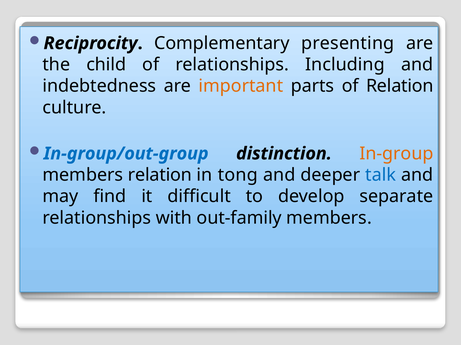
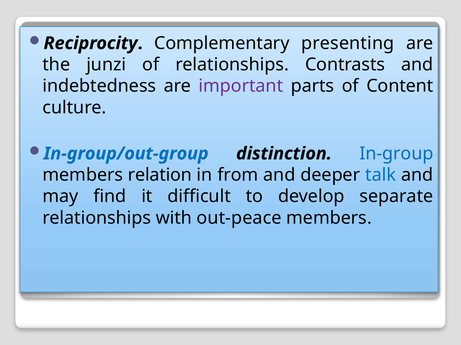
child: child -> junzi (106, 65)
Including: Including -> Contrasts (345, 65)
important colour: orange -> purple (241, 86)
of Relation: Relation -> Content (400, 86)
In-group colour: orange -> blue (397, 154)
tong: tong -> from (238, 175)
out-family: out-family -> out-peace (239, 218)
